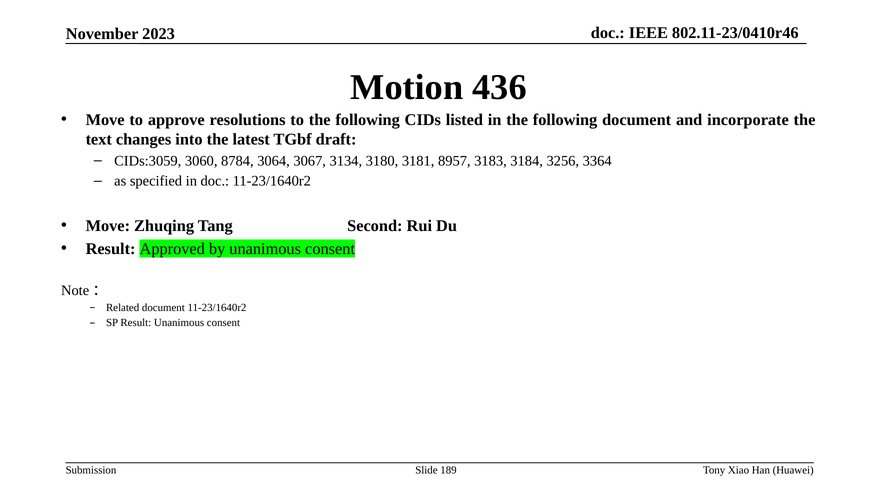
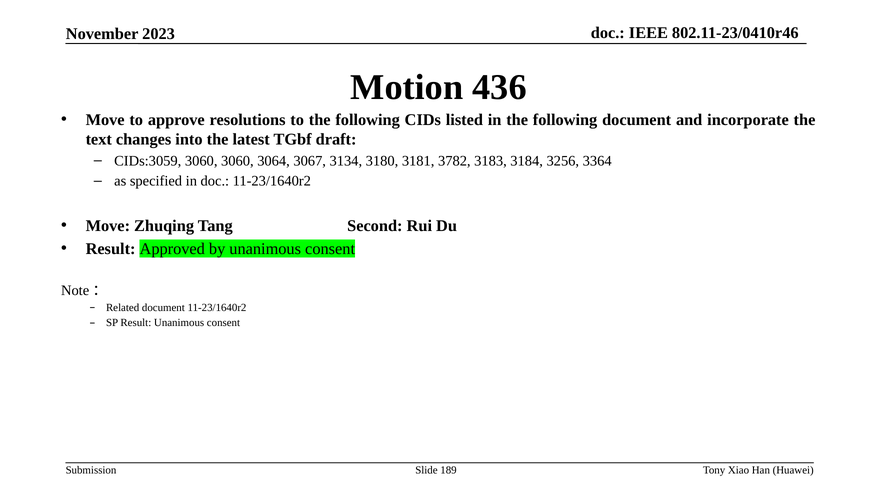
3060 8784: 8784 -> 3060 (237, 161)
8957: 8957 -> 3782 (454, 161)
